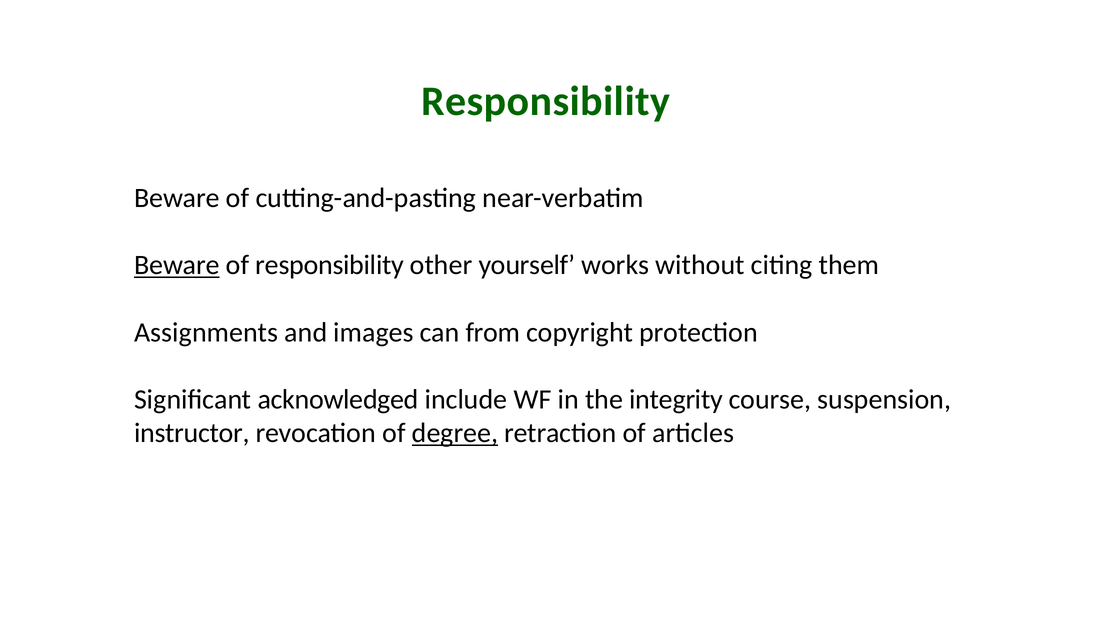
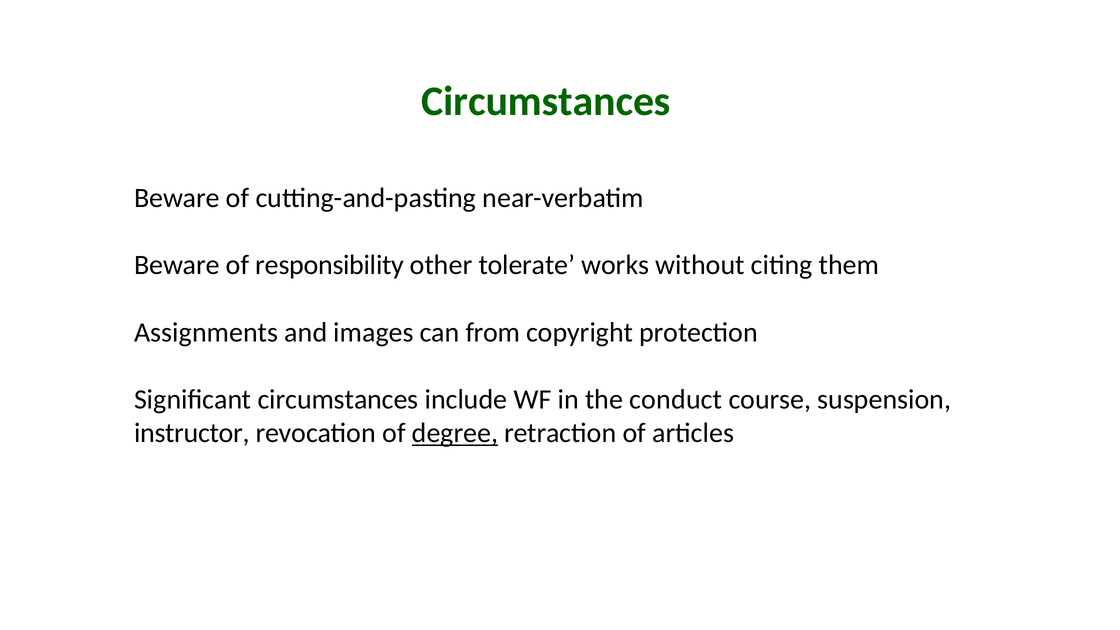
Responsibility: Responsibility -> Circumstances (546, 101)
Beware underline: present -> none (177, 265)
yourself: yourself -> tolerate (527, 265)
Significant acknowledged: acknowledged -> circumstances (338, 399)
integrity: integrity -> conduct (676, 399)
